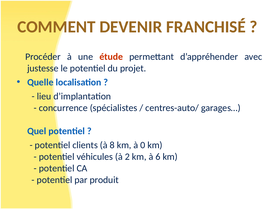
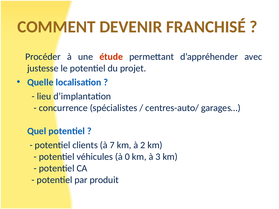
8: 8 -> 7 (112, 145)
0: 0 -> 2 (143, 145)
2: 2 -> 0 (127, 157)
6: 6 -> 3 (158, 157)
